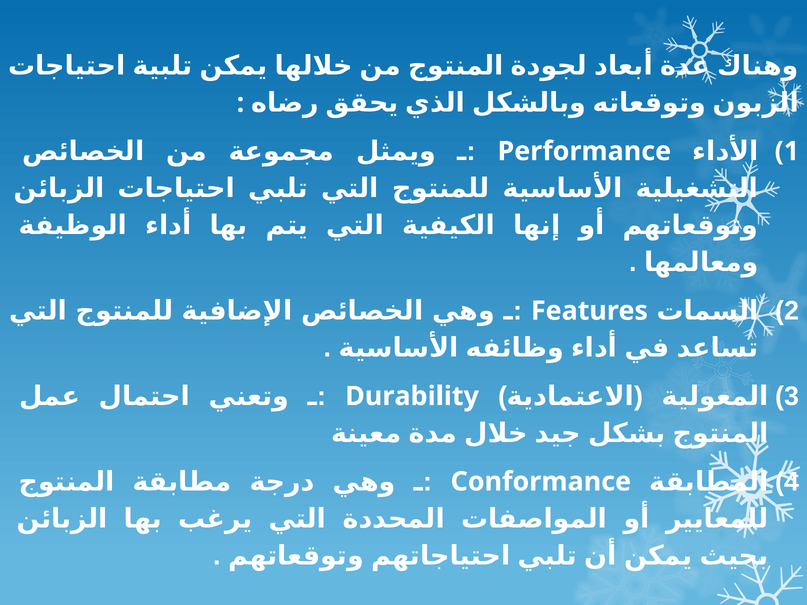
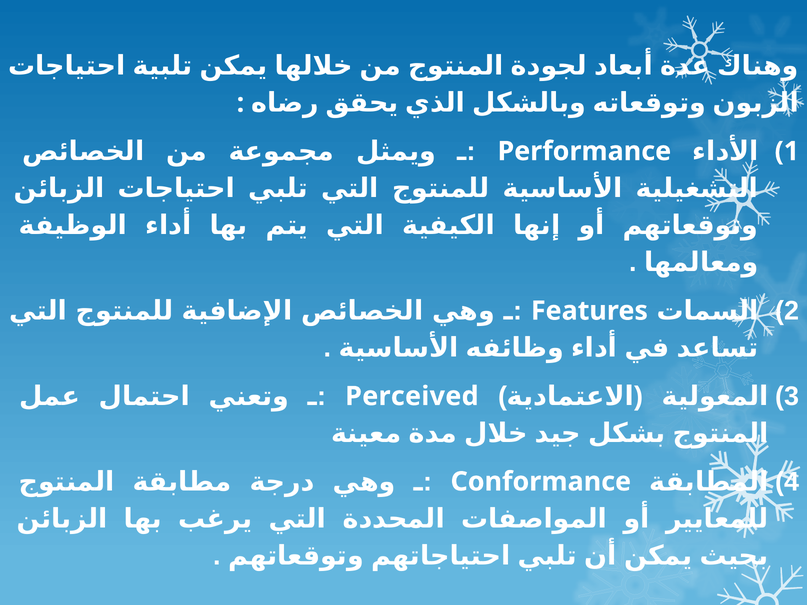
Durability: Durability -> Perceived (412, 396)
